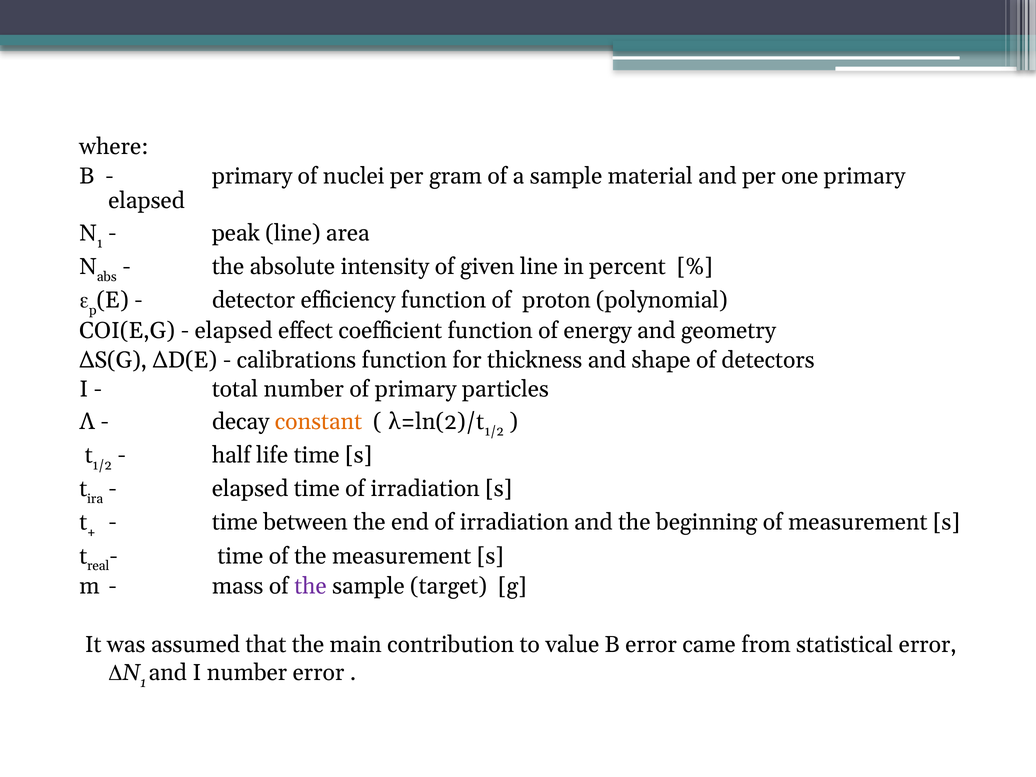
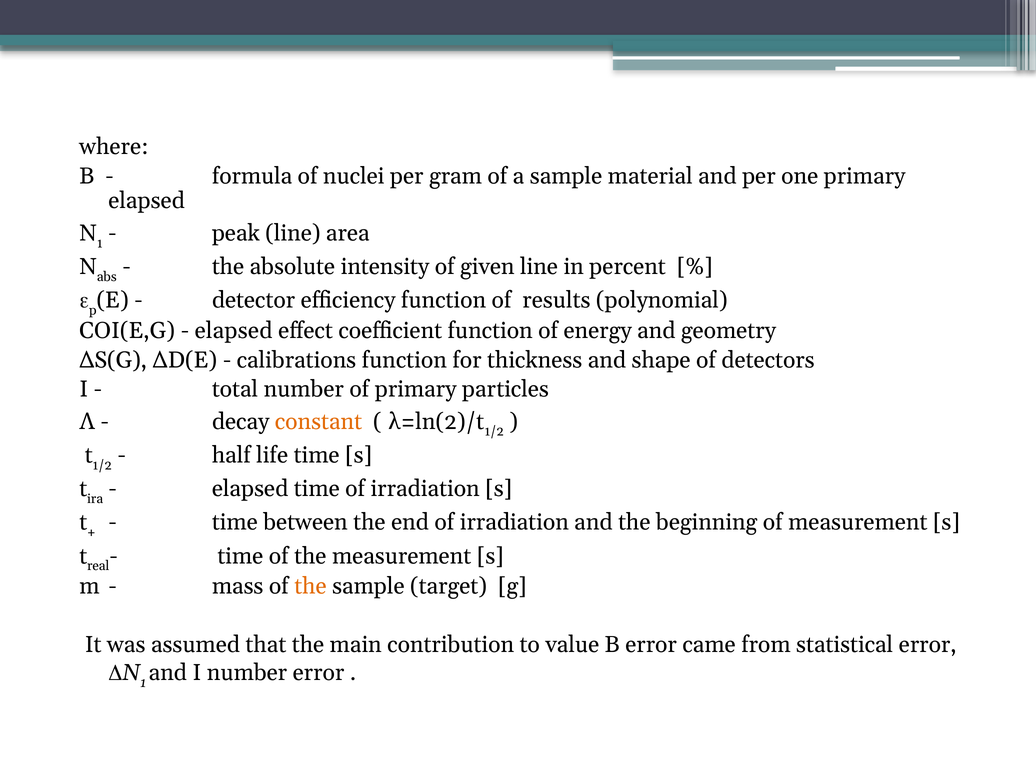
primary: primary -> formula (252, 176)
proton: proton -> results (556, 300)
the colour: purple -> orange (311, 586)
